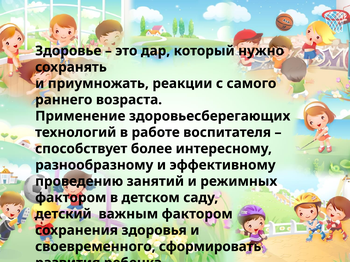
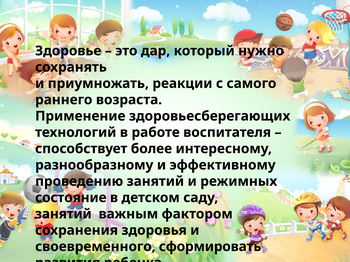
фактором: фактором -> состояние (71, 198)
детский: детский -> занятий (63, 214)
